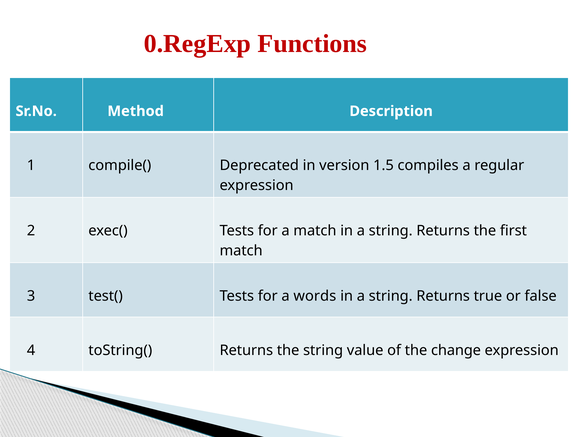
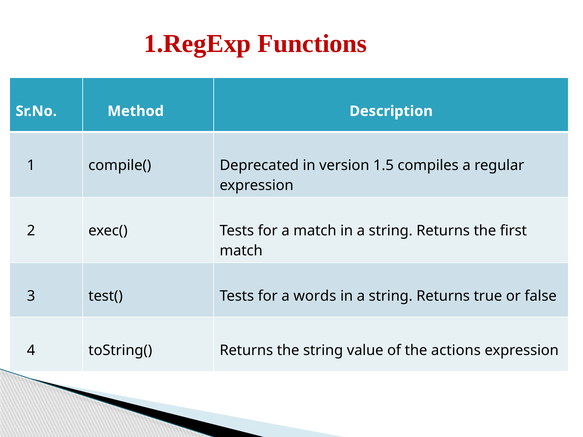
0.RegExp: 0.RegExp -> 1.RegExp (197, 44)
change: change -> actions (456, 351)
